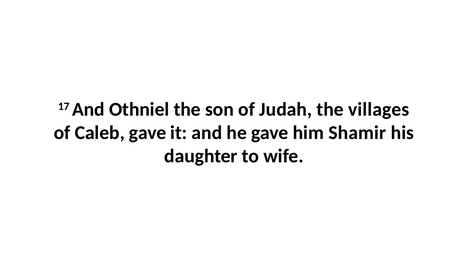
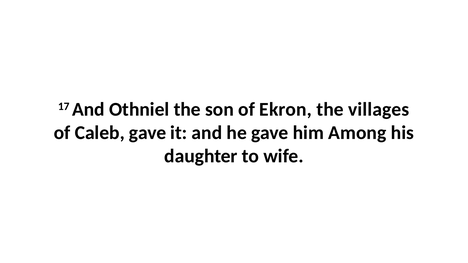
Judah: Judah -> Ekron (286, 110)
Shamir: Shamir -> Among (357, 133)
